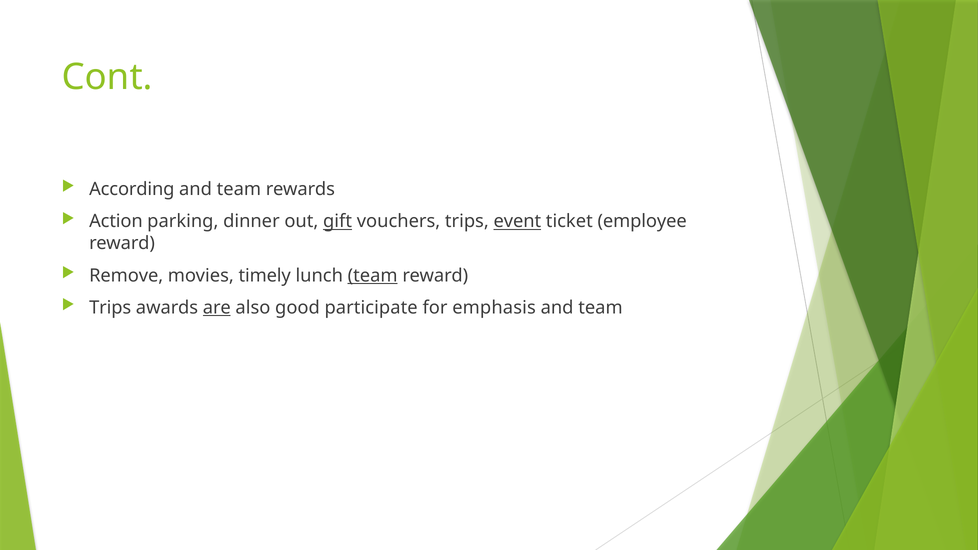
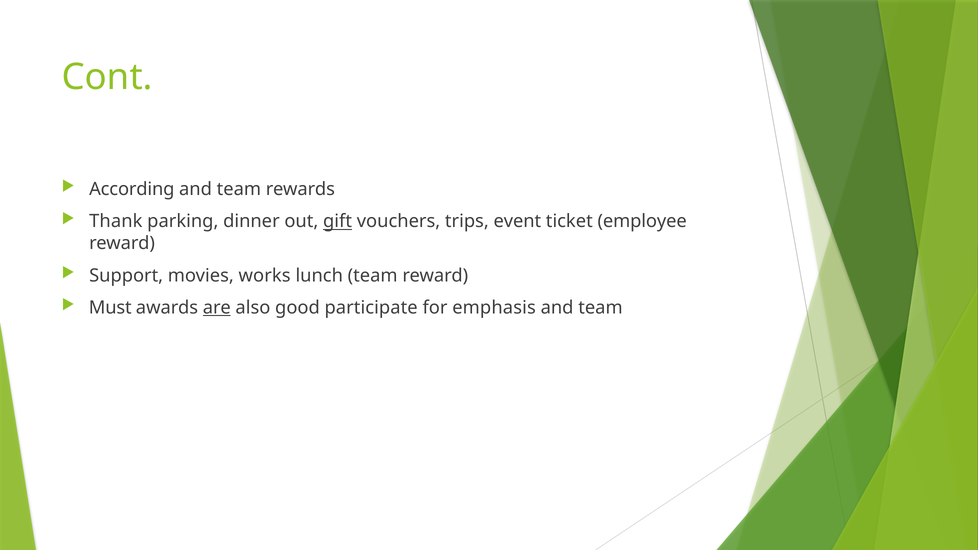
Action: Action -> Thank (116, 221)
event underline: present -> none (517, 221)
Remove: Remove -> Support (126, 276)
timely: timely -> works (265, 276)
team underline: present -> none (373, 276)
Trips: Trips -> Must (110, 308)
